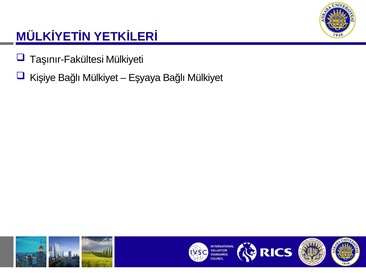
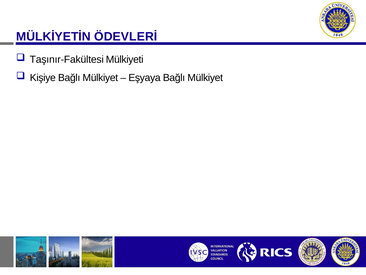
YETKİLERİ: YETKİLERİ -> ÖDEVLERİ (126, 36)
